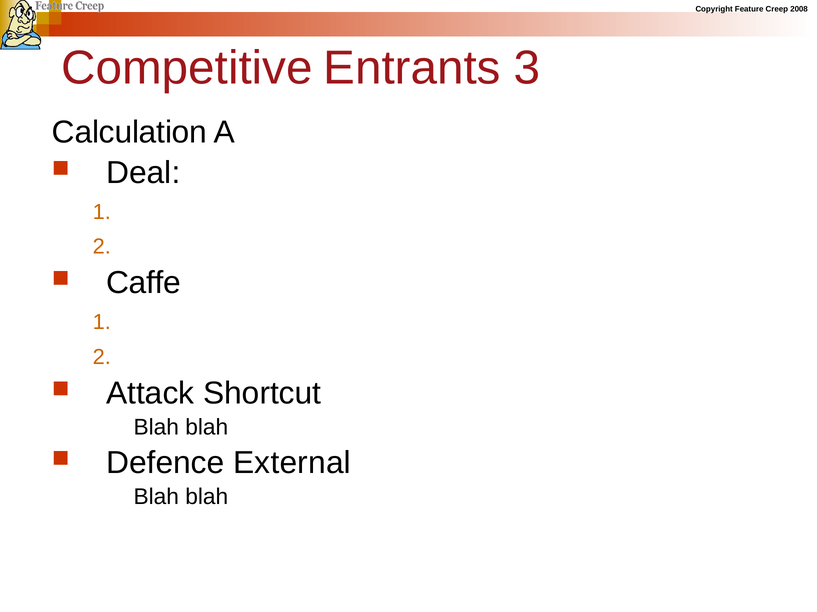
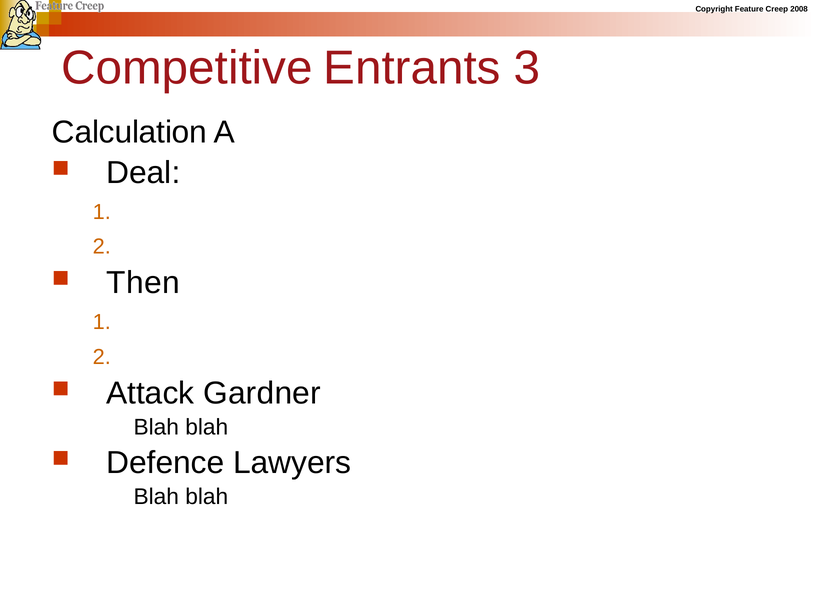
Caffe: Caffe -> Then (143, 283)
Shortcut: Shortcut -> Gardner (262, 394)
External: External -> Lawyers (292, 463)
